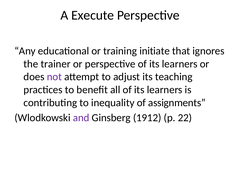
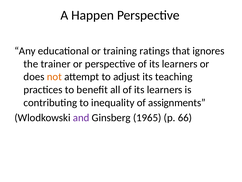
Execute: Execute -> Happen (93, 15)
initiate: initiate -> ratings (155, 51)
not colour: purple -> orange (54, 77)
1912: 1912 -> 1965 (147, 117)
22: 22 -> 66 (185, 117)
